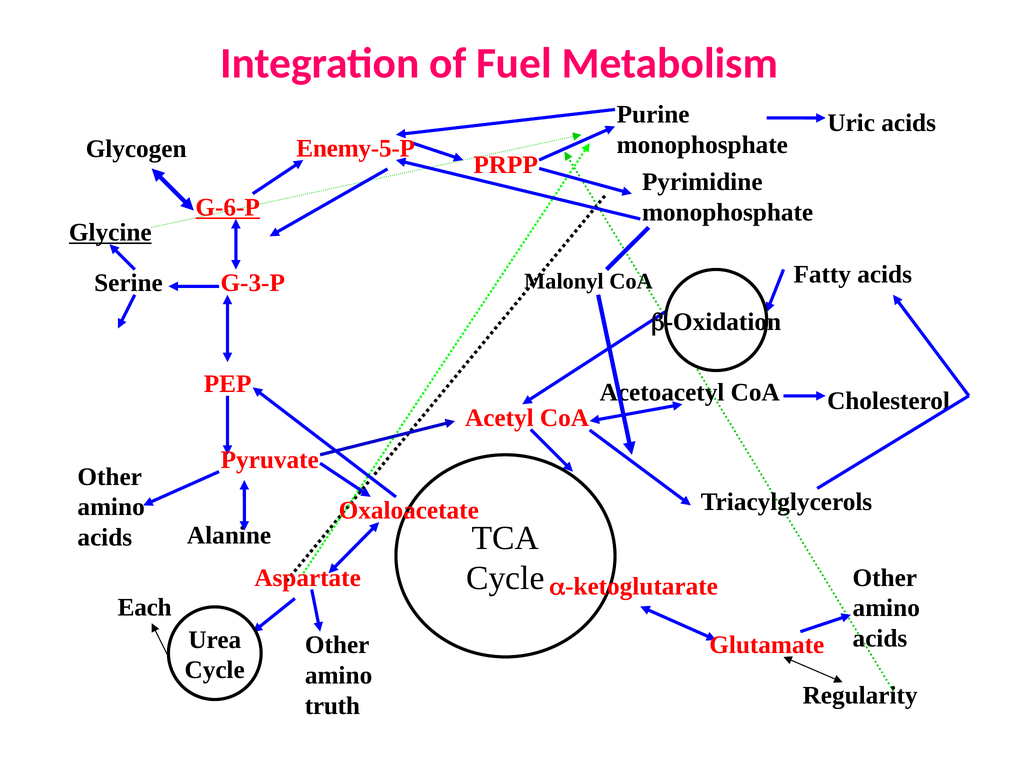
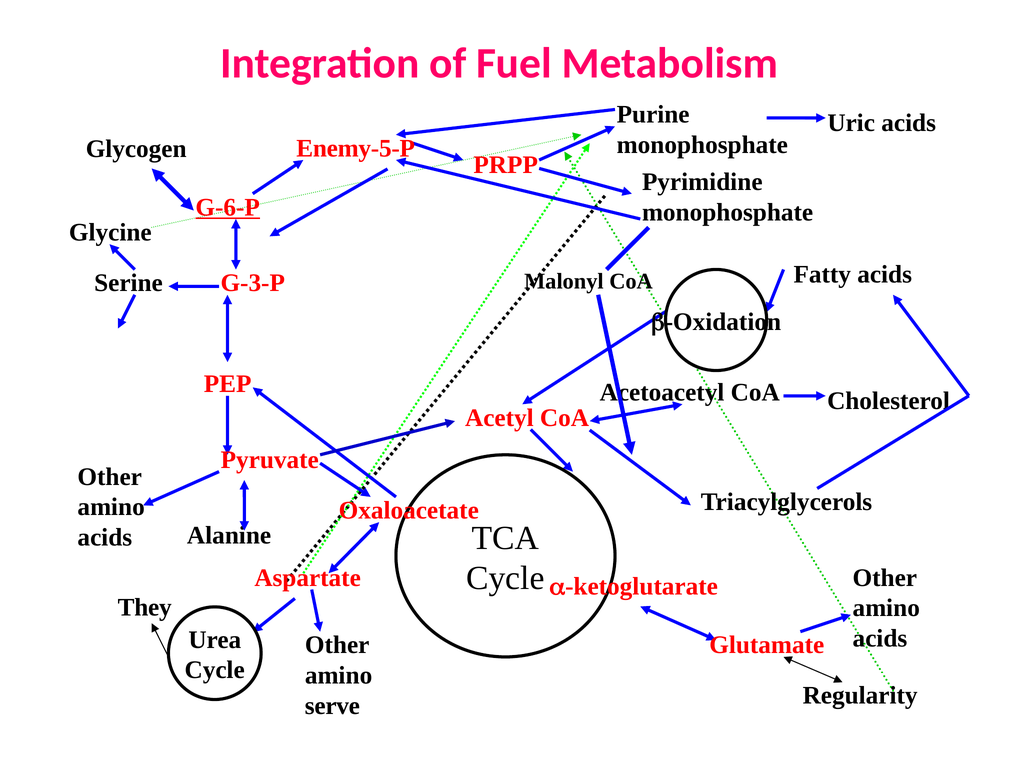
Glycine underline: present -> none (110, 233)
Each: Each -> They (145, 607)
truth: truth -> serve (332, 706)
